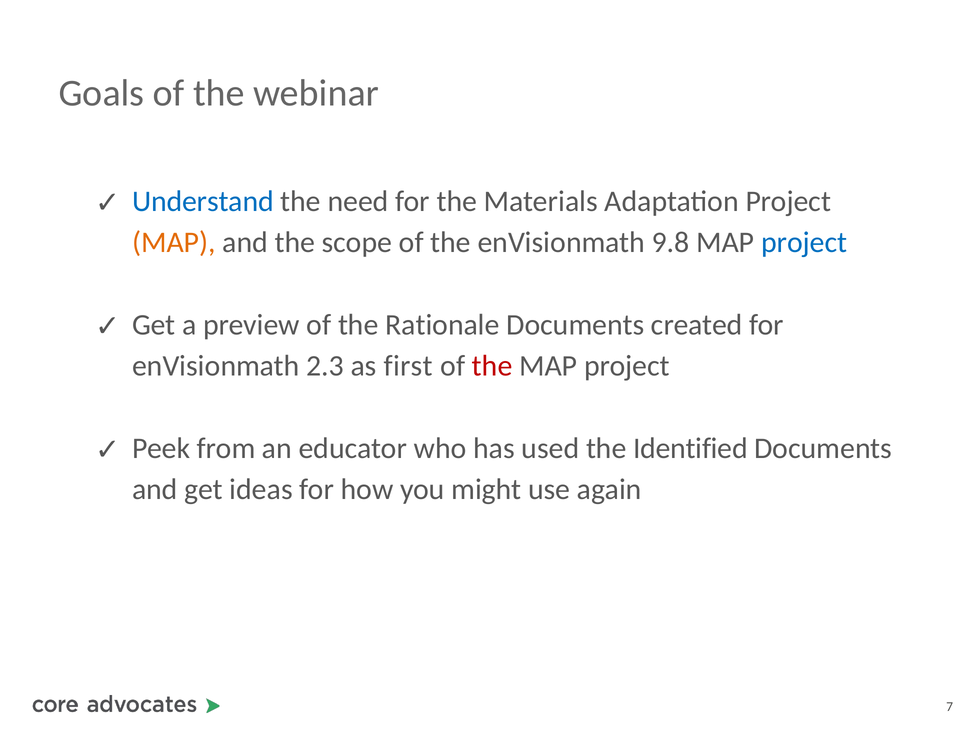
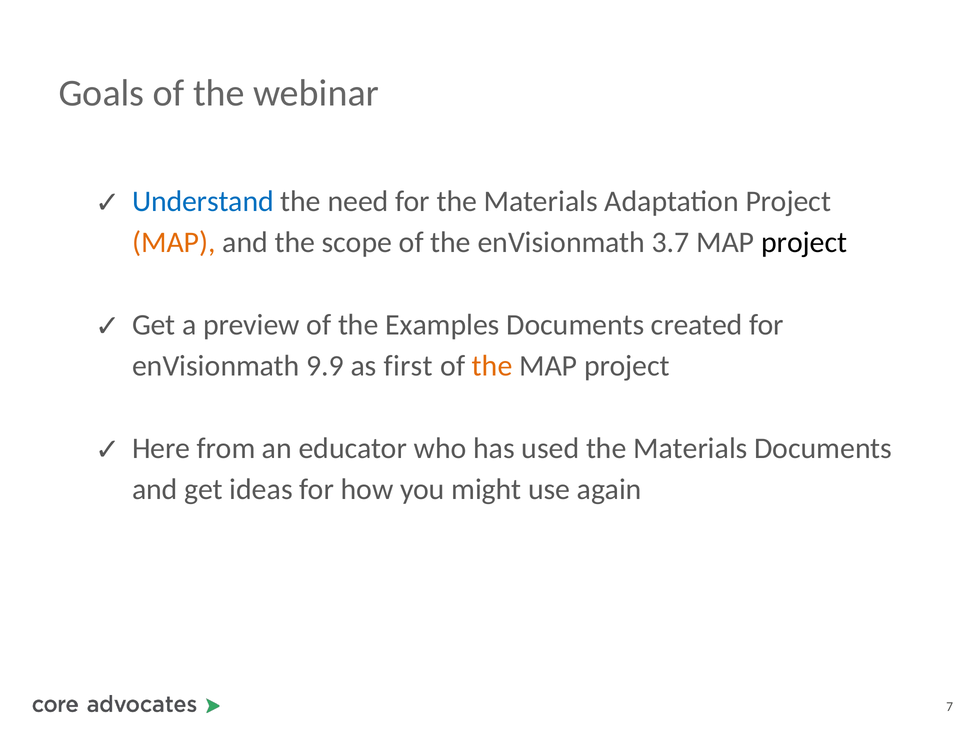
9.8: 9.8 -> 3.7 (671, 243)
project colour: blue -> black (804, 243)
Rationale: Rationale -> Examples (442, 325)
2.3: 2.3 -> 9.9 (325, 366)
the colour: red -> orange (492, 366)
Peek: Peek -> Here (161, 449)
used the Identified: Identified -> Materials (690, 449)
